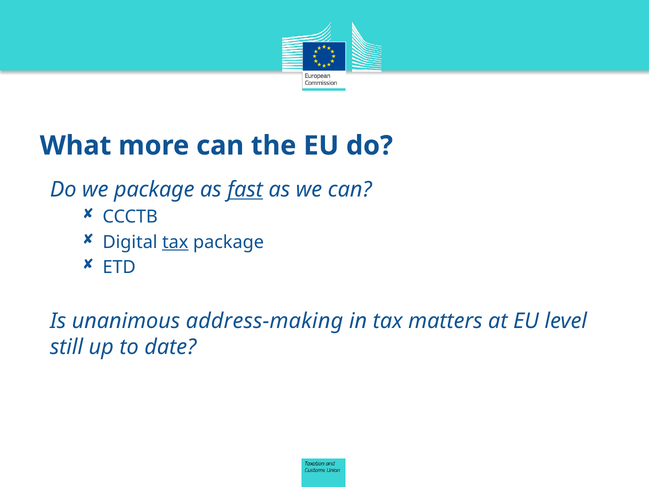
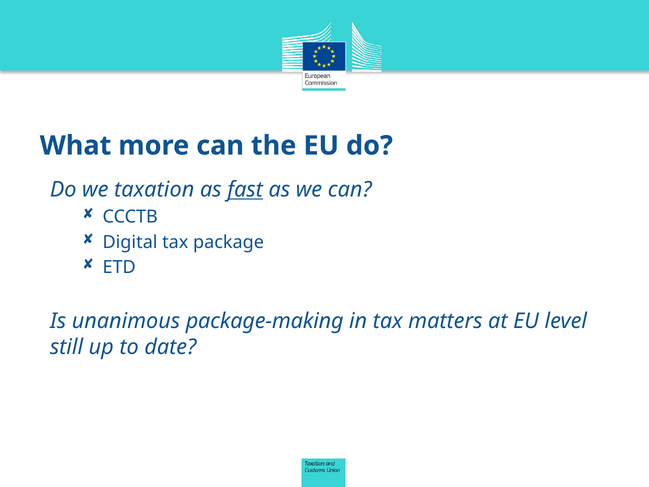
we package: package -> taxation (154, 190)
tax underline: present -> none (175, 242)
address-making: address-making -> package-making (265, 321)
